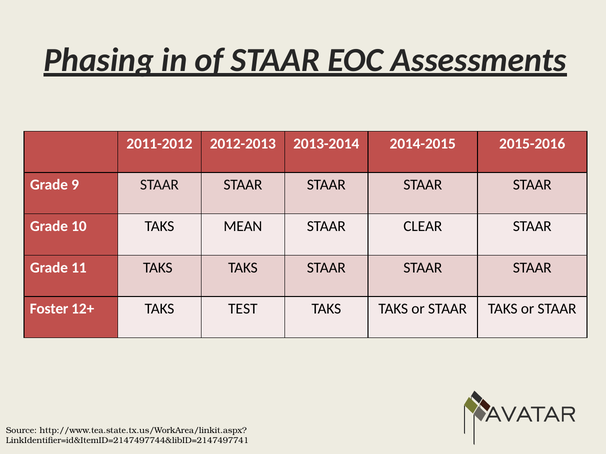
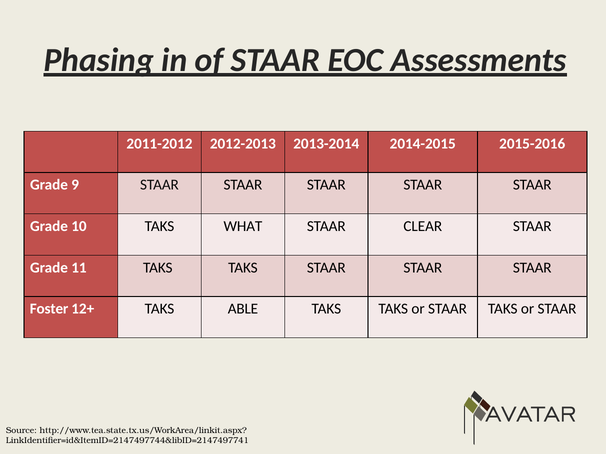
MEAN: MEAN -> WHAT (243, 227)
TEST: TEST -> ABLE (243, 309)
